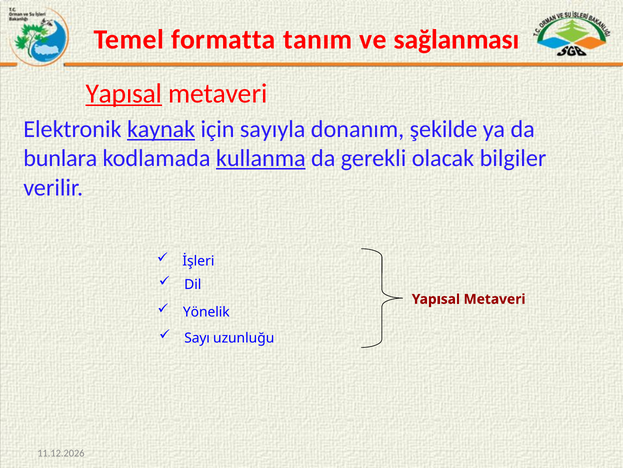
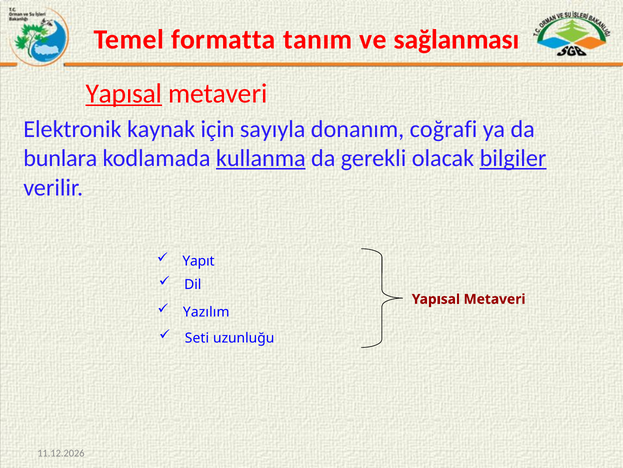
kaynak underline: present -> none (161, 129)
şekilde: şekilde -> coğrafi (444, 129)
bilgiler underline: none -> present (513, 158)
İşleri: İşleri -> Yapıt (198, 261)
Yönelik: Yönelik -> Yazılım (206, 312)
Sayı: Sayı -> Seti (197, 338)
